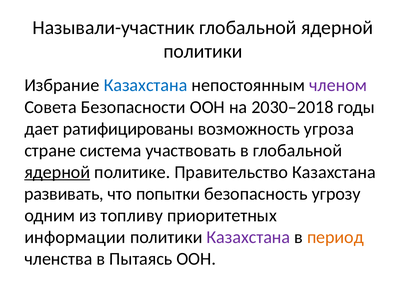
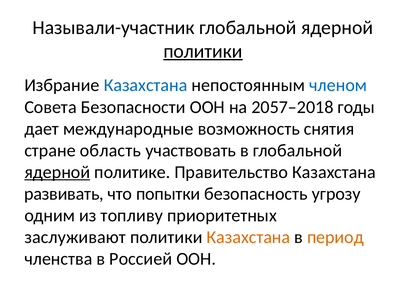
политики underline: none -> present (203, 51)
членом colour: purple -> blue (338, 85)
2030–2018: 2030–2018 -> 2057–2018 (292, 107)
ратифицированы: ратифицированы -> международные (128, 129)
угроза: угроза -> снятия (329, 129)
система: система -> область (110, 150)
информации: информации -> заслуживают (75, 237)
Казахстана colour: purple -> orange (248, 237)
Пытаясь: Пытаясь -> Россией (141, 259)
